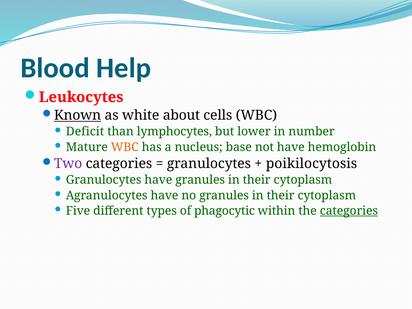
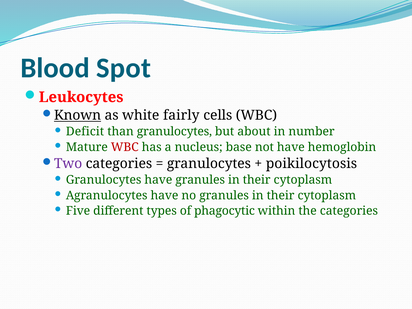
Help: Help -> Spot (124, 68)
about: about -> fairly (181, 115)
than lymphocytes: lymphocytes -> granulocytes (174, 132)
lower: lower -> about (254, 132)
WBC colour: orange -> red (125, 147)
categories underline: present -> none (349, 211)
